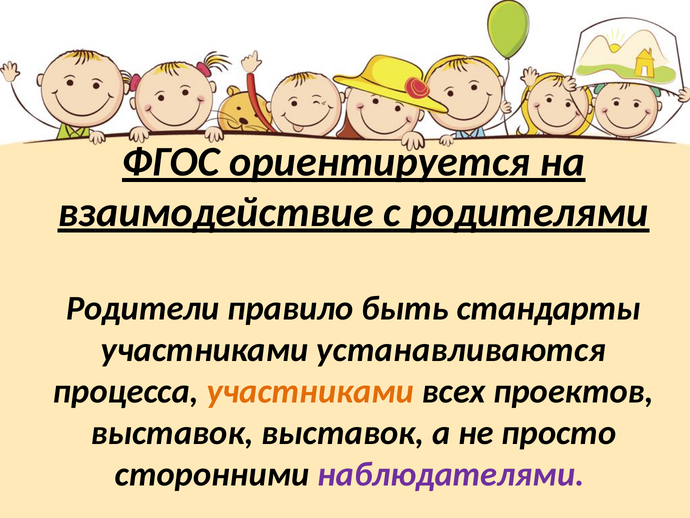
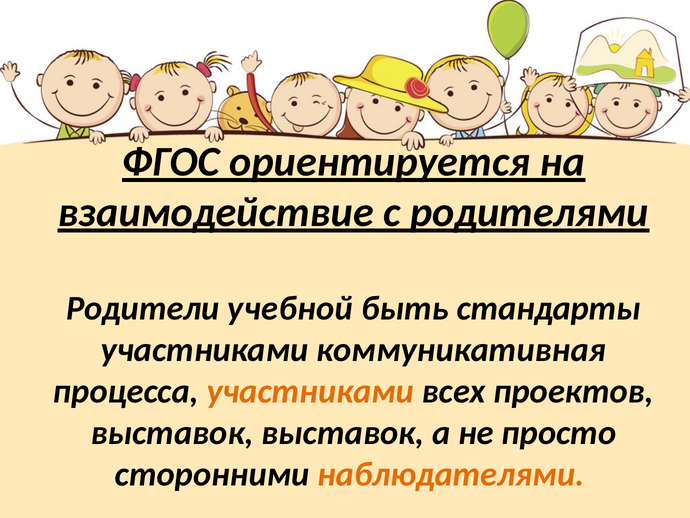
правило: правило -> учебной (290, 308)
устанавливаются: устанавливаются -> коммуникативная (461, 350)
наблюдателями colour: purple -> orange (451, 474)
